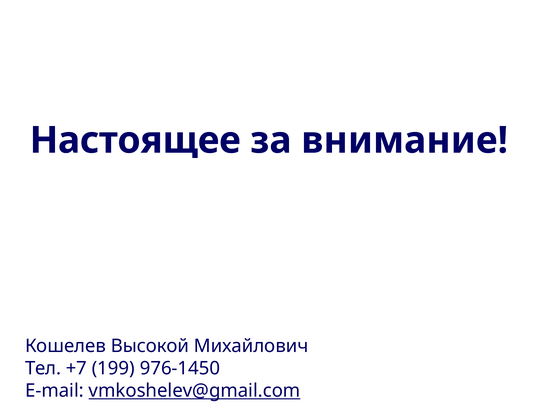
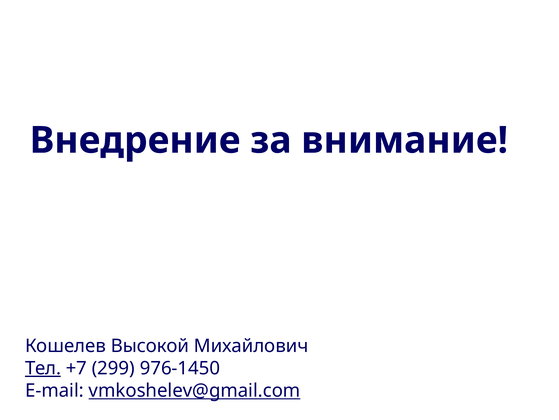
Настоящее: Настоящее -> Внедрение (135, 140)
Тел underline: none -> present (43, 368)
199: 199 -> 299 (113, 368)
